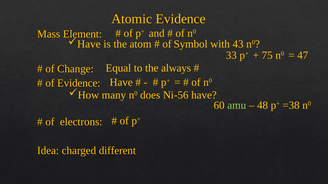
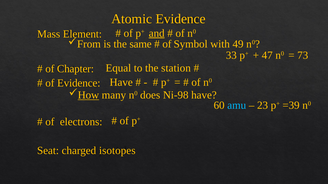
and underline: none -> present (157, 33)
Have: Have -> From (89, 44)
atom: atom -> same (141, 44)
43: 43 -> 49 (238, 44)
75: 75 -> 47 (267, 55)
47: 47 -> 73 (303, 55)
always: always -> station (176, 68)
Change: Change -> Chapter (75, 69)
How underline: none -> present (88, 95)
Ni-56: Ni-56 -> Ni-98 (176, 95)
amu colour: light green -> light blue (237, 105)
48: 48 -> 23 (263, 105)
=38: =38 -> =39 (291, 105)
Idea: Idea -> Seat (48, 151)
different: different -> isotopes (117, 151)
